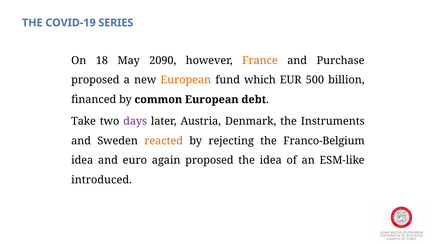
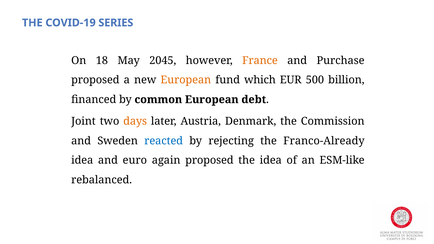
2090: 2090 -> 2045 (163, 61)
Take: Take -> Joint (83, 121)
days colour: purple -> orange (135, 121)
Instruments: Instruments -> Commission (333, 121)
reacted colour: orange -> blue (164, 141)
Franco-Belgium: Franco-Belgium -> Franco-Already (324, 141)
introduced: introduced -> rebalanced (102, 180)
